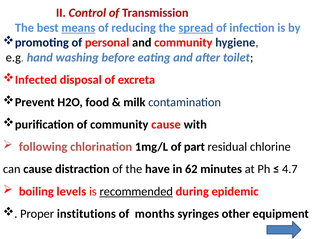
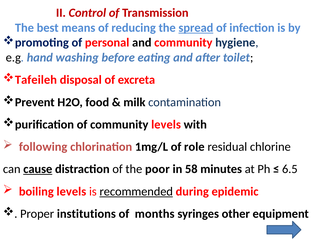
means underline: present -> none (78, 28)
Infected: Infected -> Tafeileh (36, 80)
community cause: cause -> levels (166, 124)
part: part -> role (194, 147)
cause underline: none -> present (38, 169)
have: have -> poor (157, 169)
62: 62 -> 58 (191, 169)
4.7: 4.7 -> 6.5 (290, 169)
